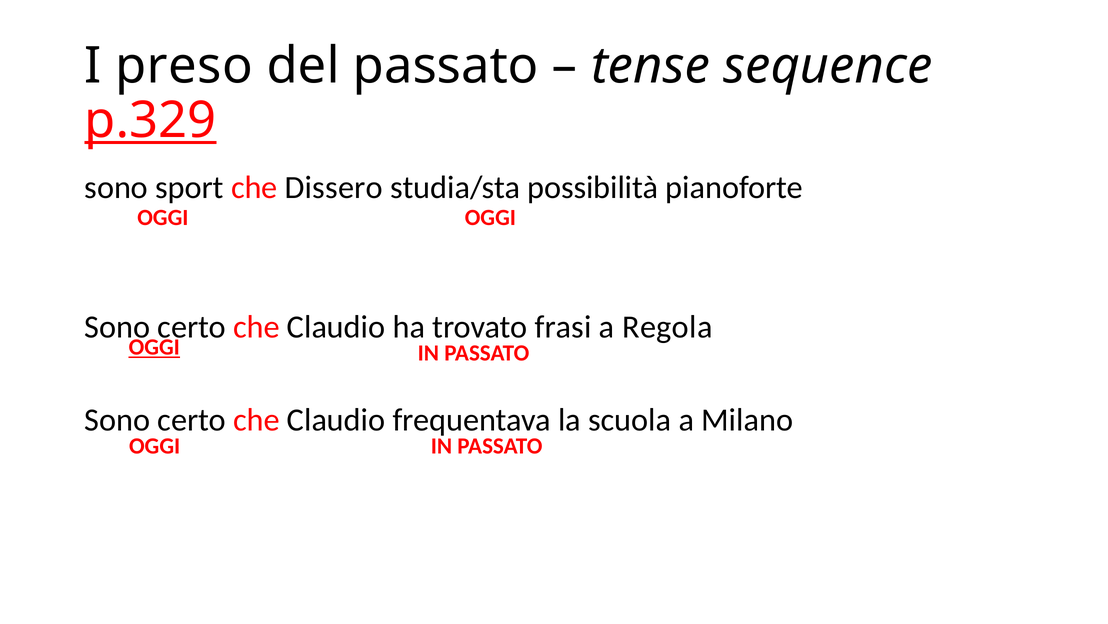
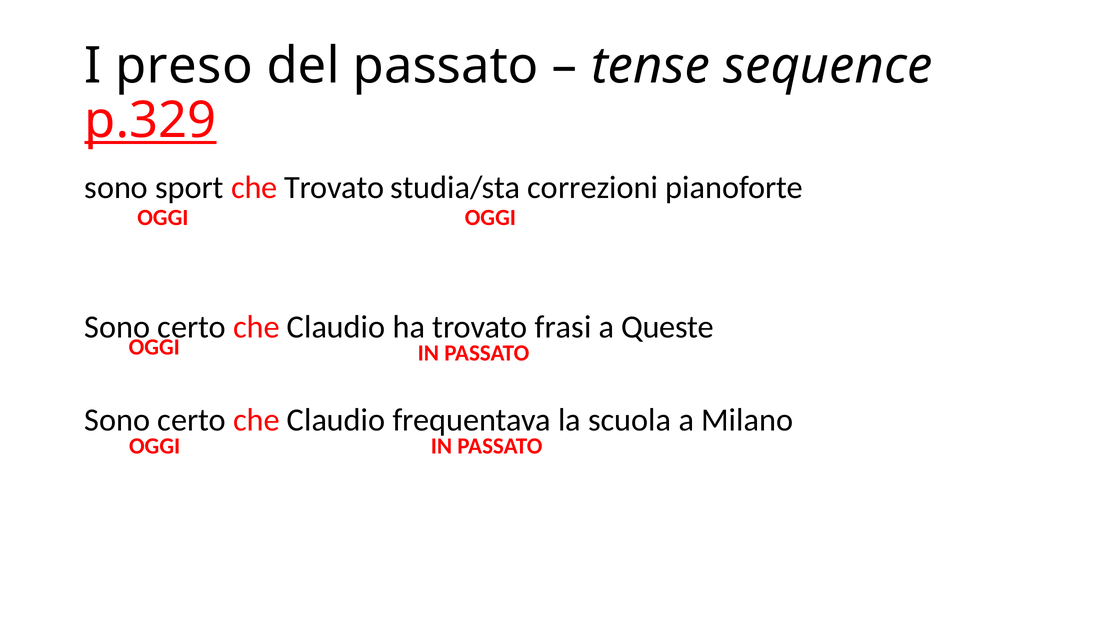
che Dissero: Dissero -> Trovato (334, 187)
possibilità: possibilità -> correzioni (593, 187)
Regola: Regola -> Queste (668, 327)
OGGI underline: present -> none (154, 347)
